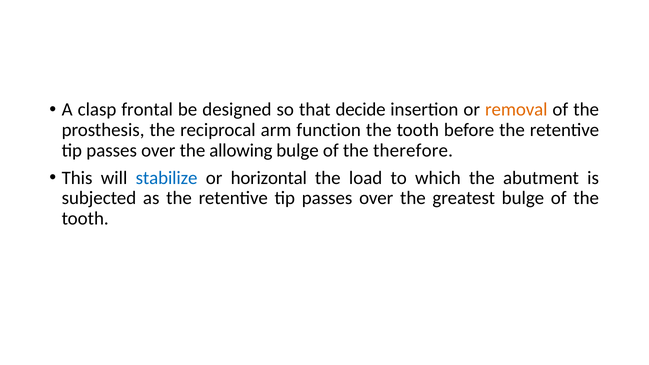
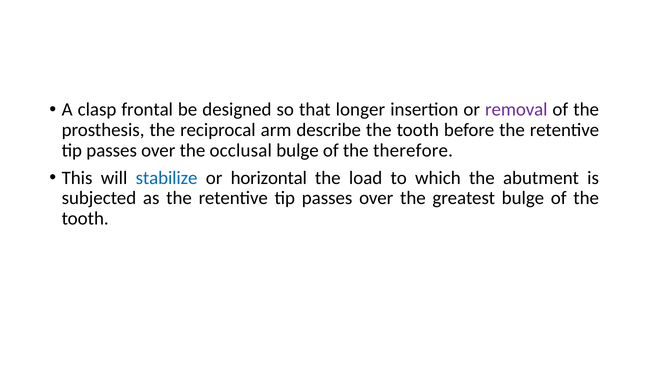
decide: decide -> longer (360, 110)
removal colour: orange -> purple (516, 110)
function: function -> describe (329, 130)
allowing: allowing -> occlusal (241, 151)
